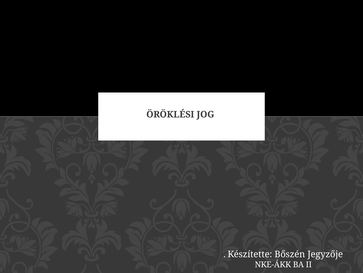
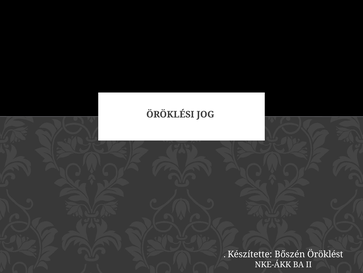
Jegyzője: Jegyzője -> Öröklést (325, 254)
